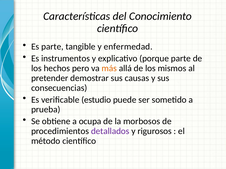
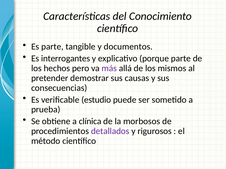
enfermedad: enfermedad -> documentos (128, 47)
instrumentos: instrumentos -> interrogantes (66, 59)
más colour: orange -> purple (109, 68)
ocupa: ocupa -> clínica (90, 122)
